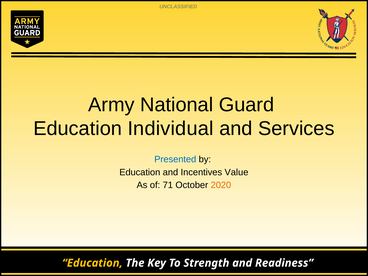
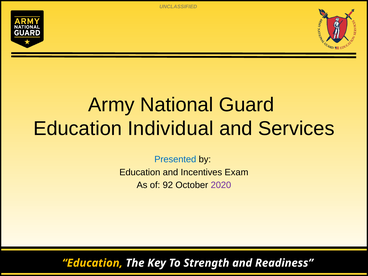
Value: Value -> Exam (237, 172)
71: 71 -> 92 (168, 185)
2020 colour: orange -> purple (221, 185)
